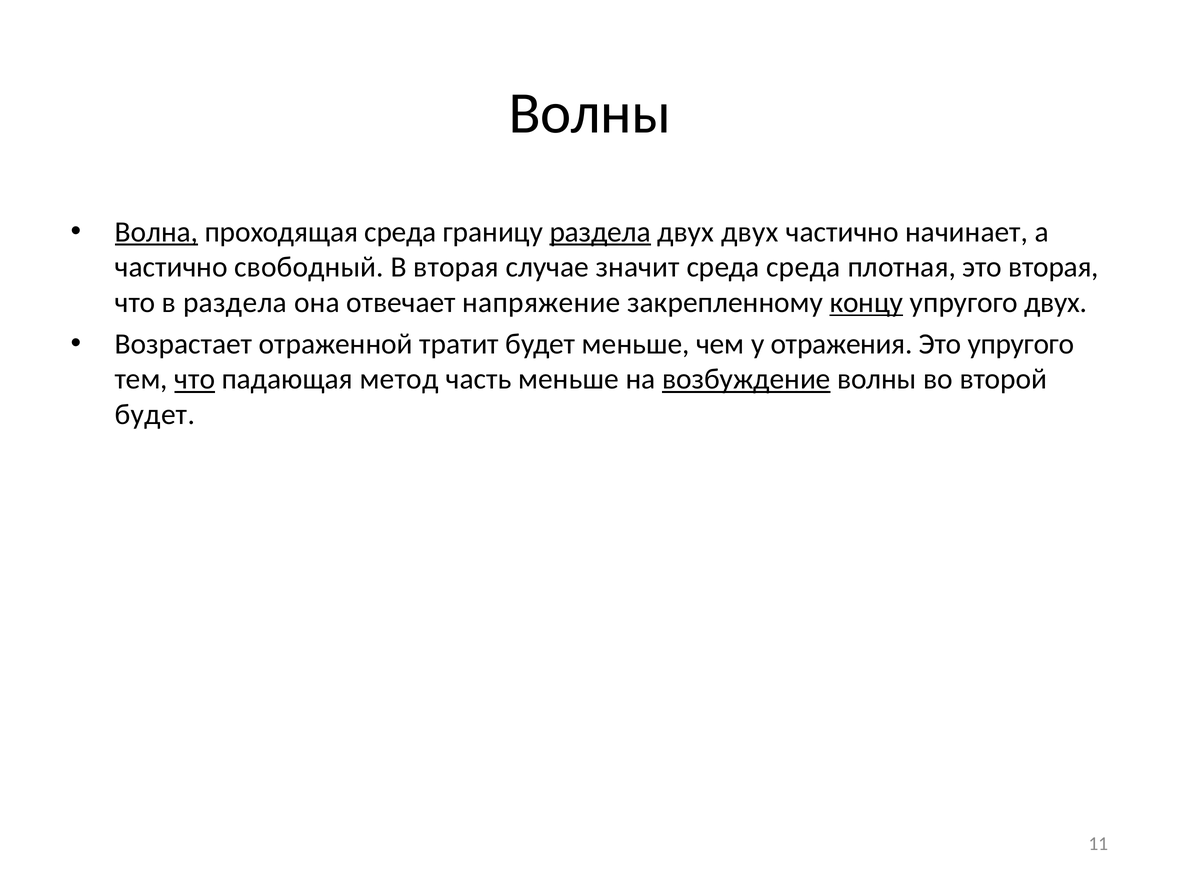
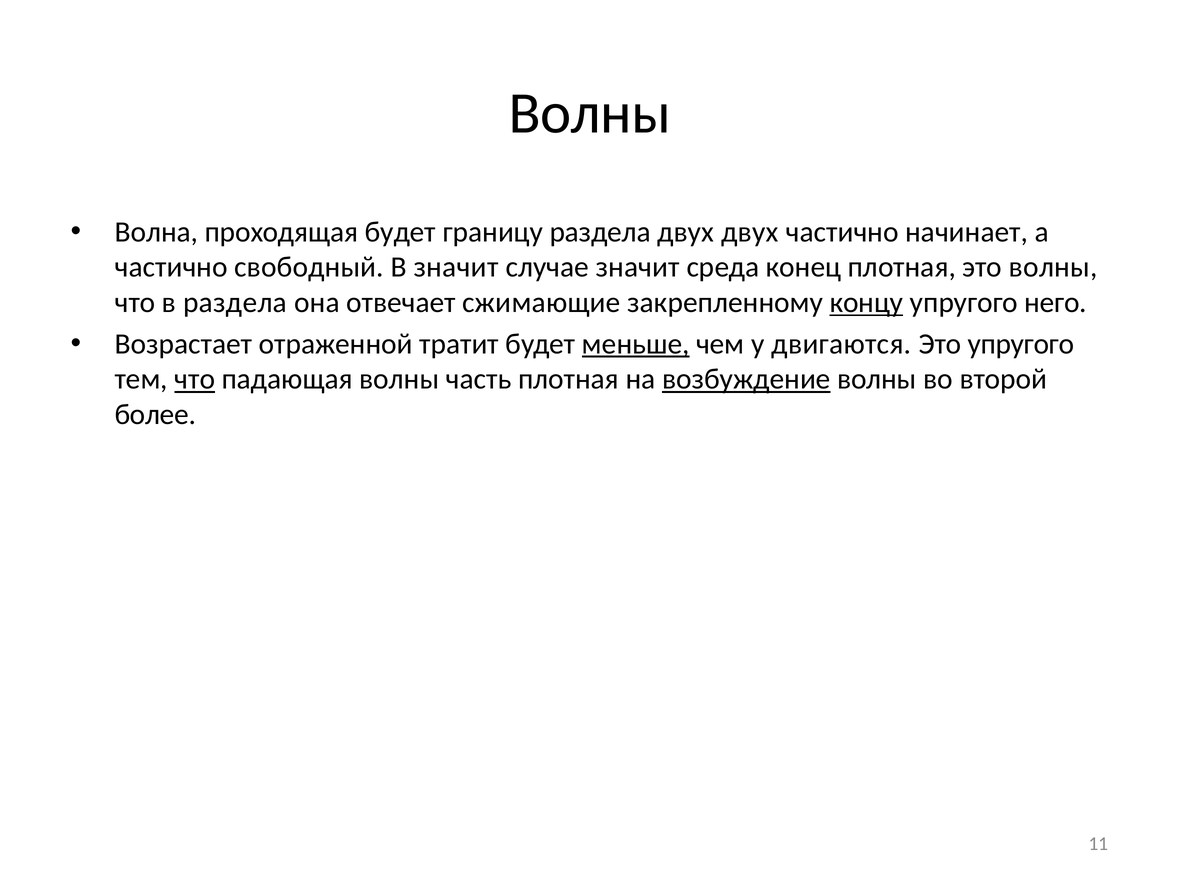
Волна underline: present -> none (157, 232)
проходящая среда: среда -> будет (400, 232)
раздела underline: present -> none (600, 232)
В вторая: вторая -> значит (456, 267)
среда среда: среда -> конец (803, 267)
это вторая: вторая -> волны (1053, 267)
напряжение: напряжение -> сжимающие (541, 303)
упругого двух: двух -> него (1056, 303)
меньше underline: none -> present (636, 344)
отражения: отражения -> двигаются (841, 344)
падающая метод: метод -> волны (399, 379)
часть меньше: меньше -> плотная (568, 379)
будет: будет -> более (155, 415)
